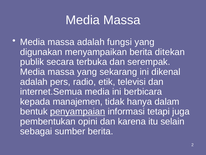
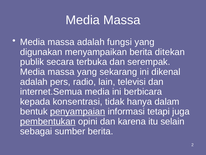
etik: etik -> lain (107, 82)
manajemen: manajemen -> konsentrasi (78, 101)
pembentukan underline: none -> present (48, 121)
